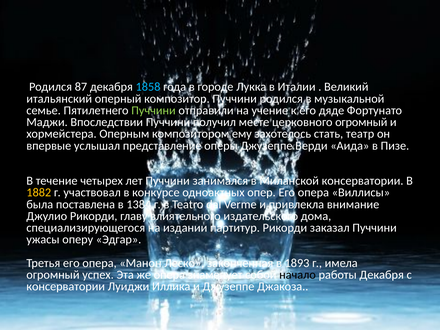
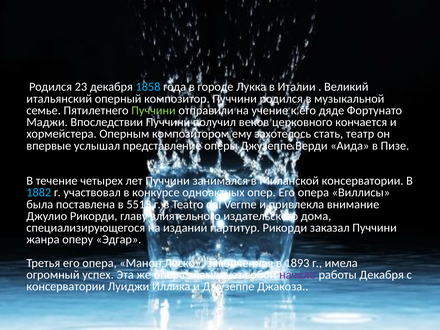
87: 87 -> 23 (81, 87)
месте: месте -> веков (254, 122)
церковного огромный: огромный -> кончается (361, 122)
1882 colour: yellow -> light blue (39, 193)
1384: 1384 -> 5513 (139, 204)
ужасы: ужасы -> жанра (43, 240)
начало colour: black -> purple (297, 275)
